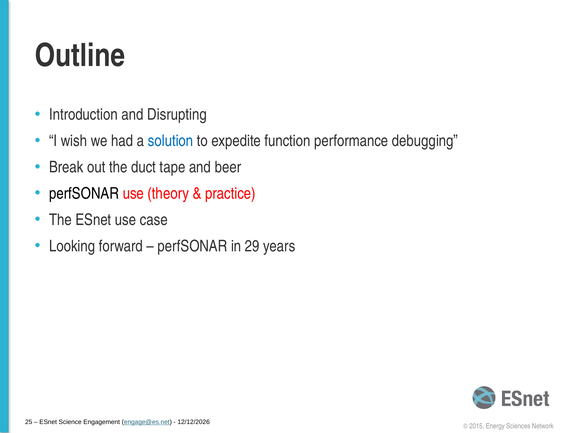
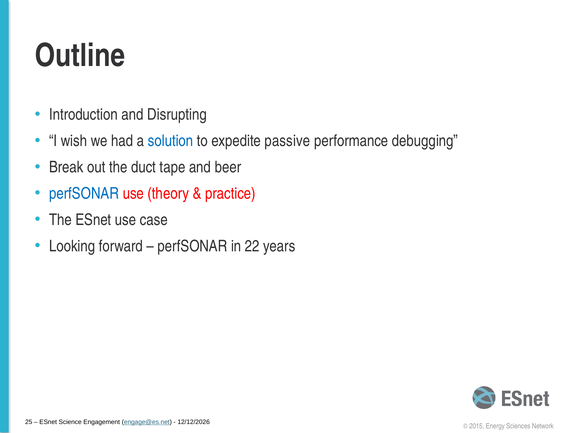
function: function -> passive (287, 141)
perfSONAR colour: black -> blue (84, 194)
29: 29 -> 22 (252, 246)
